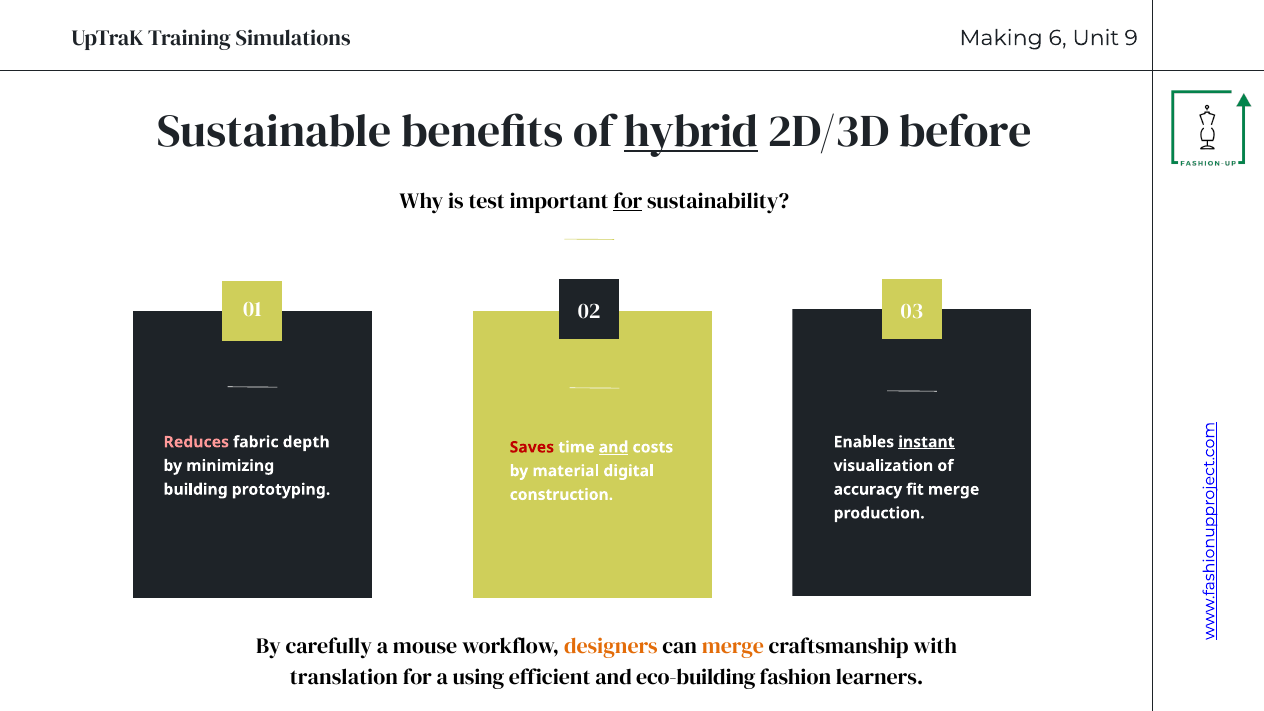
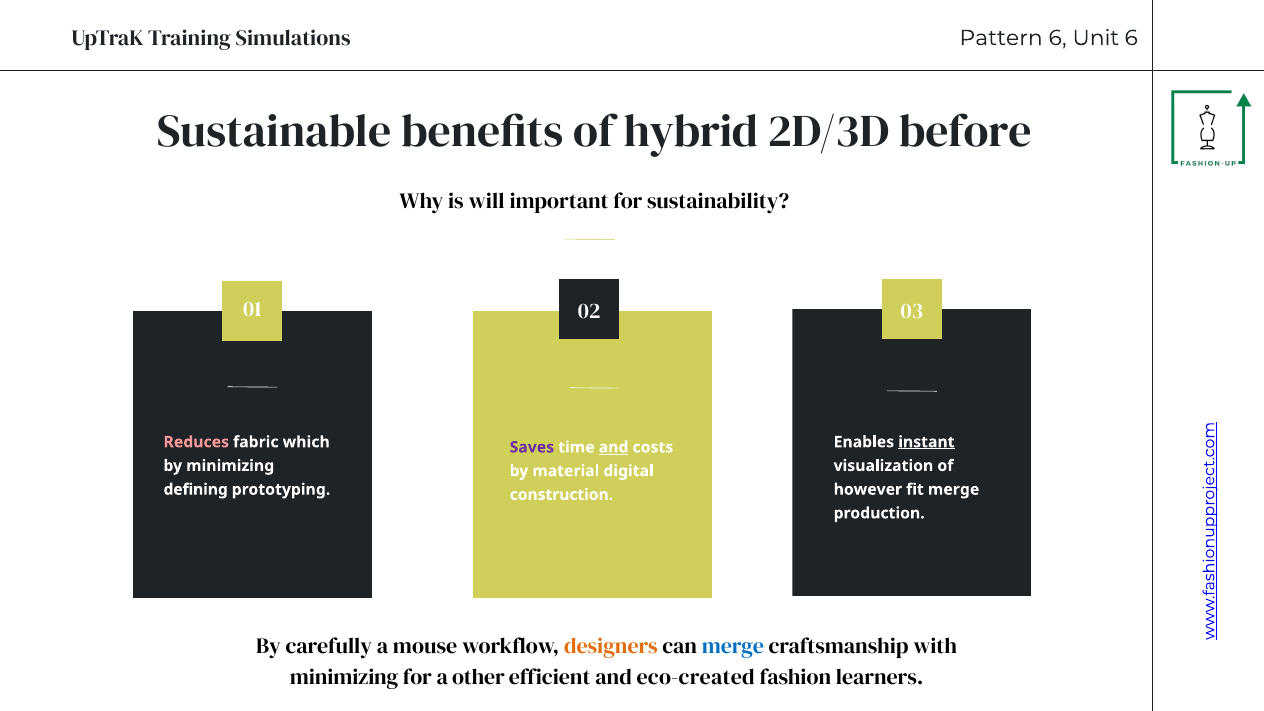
Making: Making -> Pattern (1001, 38)
Unit 9: 9 -> 6 (1131, 38)
hybrid underline: present -> none (691, 131)
test: test -> will (487, 201)
for underline: present -> none (628, 201)
depth: depth -> which (306, 442)
Saves colour: red -> purple (532, 447)
building: building -> defining (196, 489)
accuracy: accuracy -> however (868, 489)
merge colour: orange -> blue (733, 646)
translation: translation -> minimizing (344, 677)
using: using -> other (479, 677)
eco-building: eco-building -> eco-created (696, 677)
